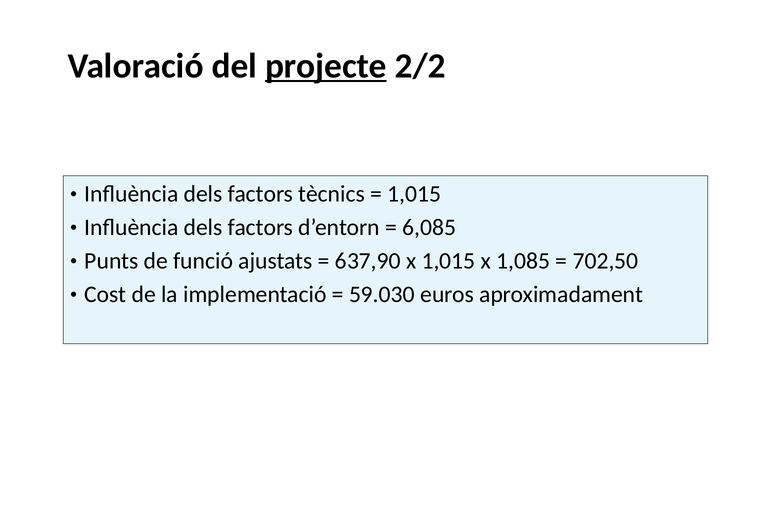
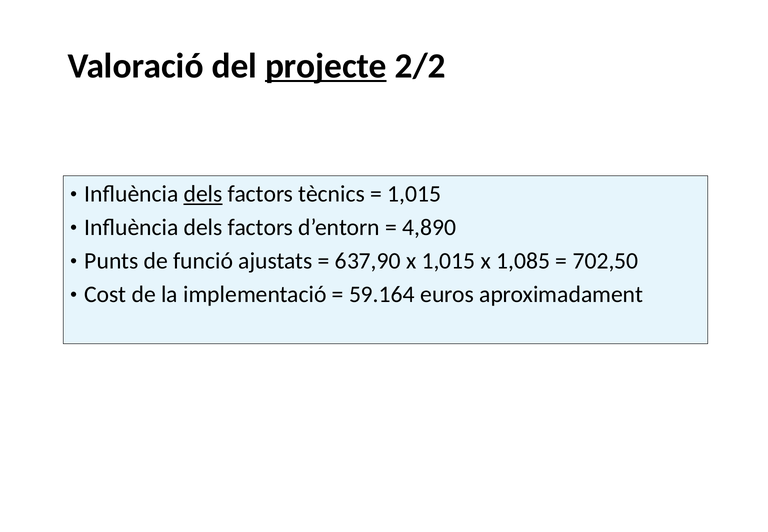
dels underline: none -> present (203, 194)
6,085: 6,085 -> 4,890 (429, 227)
59.030: 59.030 -> 59.164 (382, 294)
